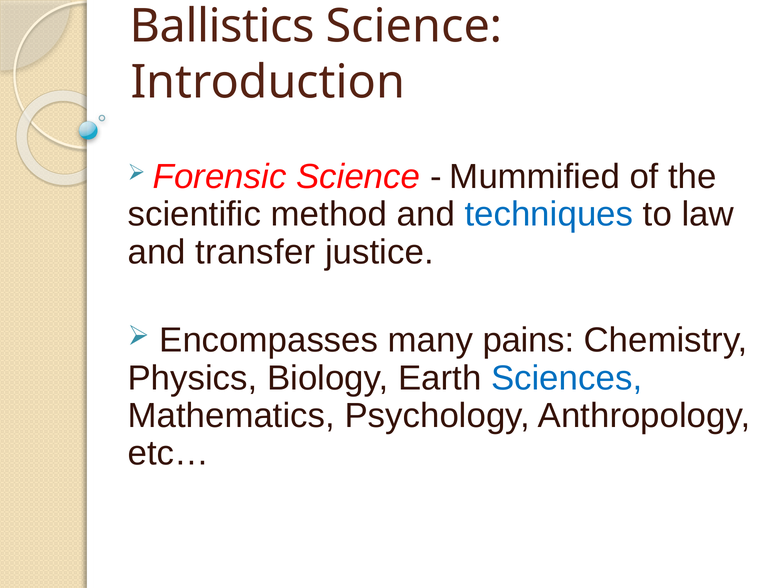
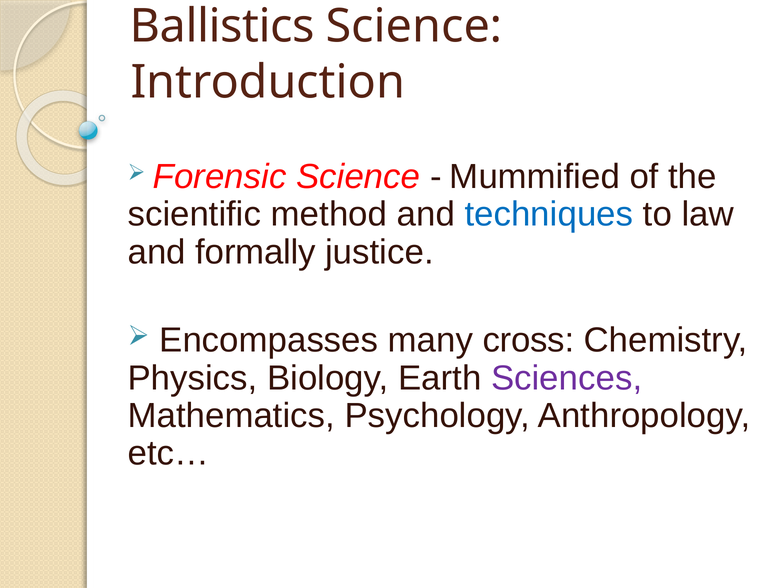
transfer: transfer -> formally (256, 252)
pains: pains -> cross (529, 340)
Sciences colour: blue -> purple (567, 378)
